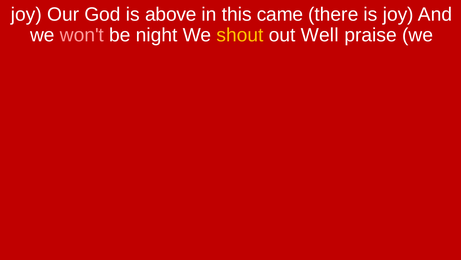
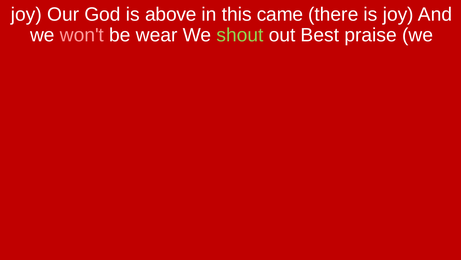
night: night -> wear (157, 35)
shout colour: yellow -> light green (240, 35)
Well: Well -> Best (320, 35)
